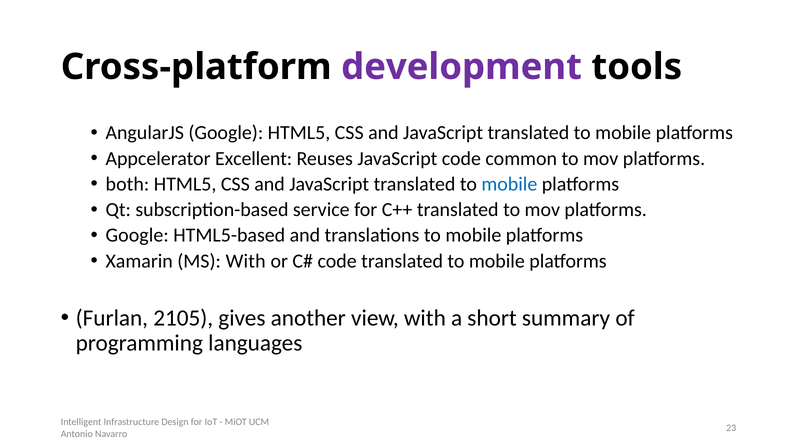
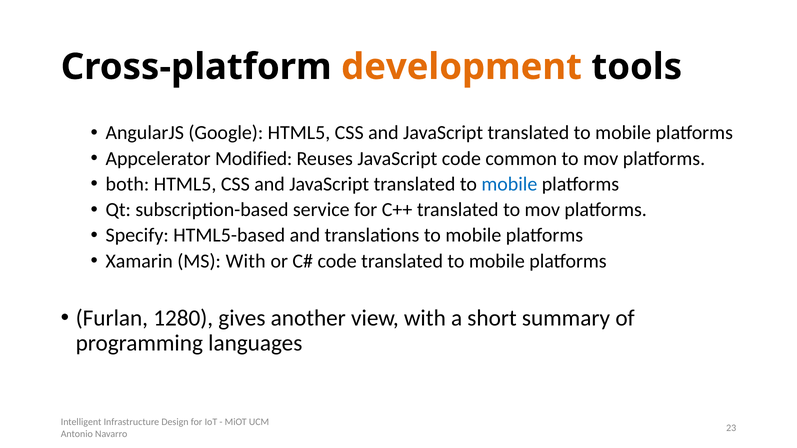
development colour: purple -> orange (462, 67)
Excellent: Excellent -> Modified (254, 159)
Google: Google -> Specify (137, 236)
2105: 2105 -> 1280 (183, 318)
